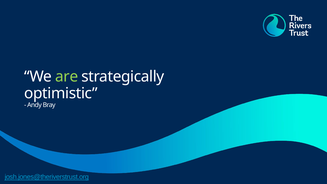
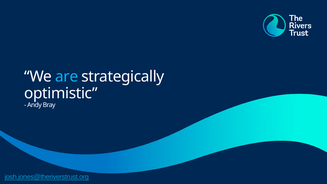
are colour: light green -> light blue (67, 77)
